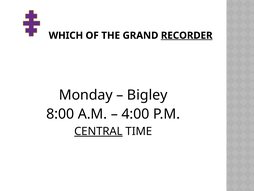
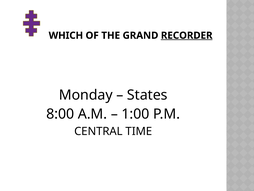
Bigley: Bigley -> States (147, 95)
4:00: 4:00 -> 1:00 (135, 114)
CENTRAL underline: present -> none (98, 131)
